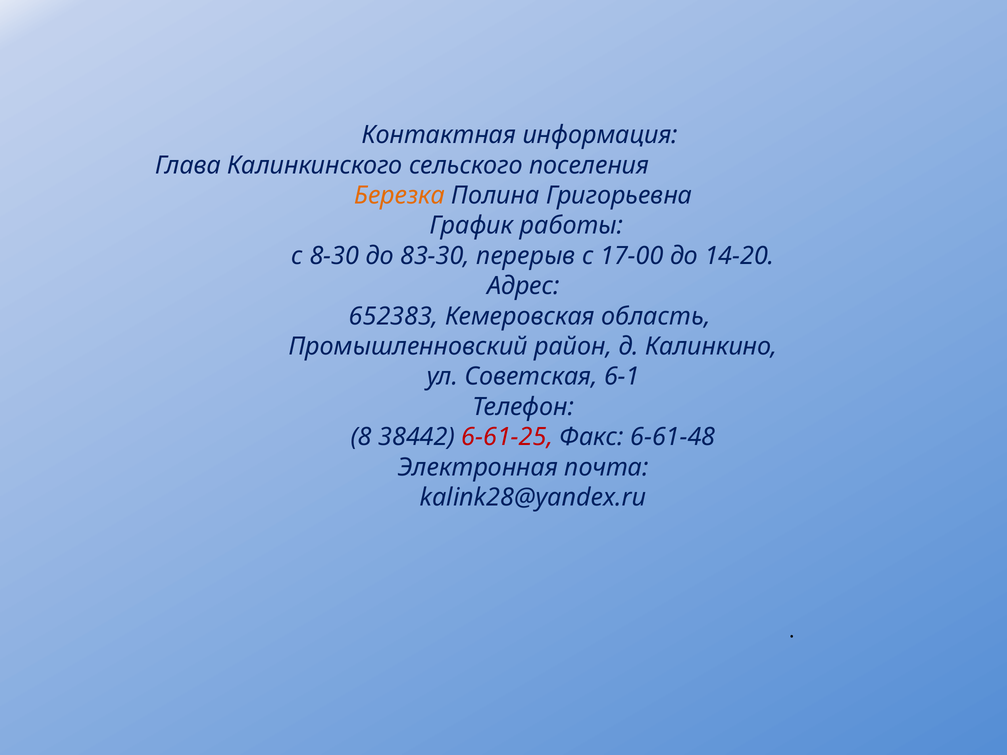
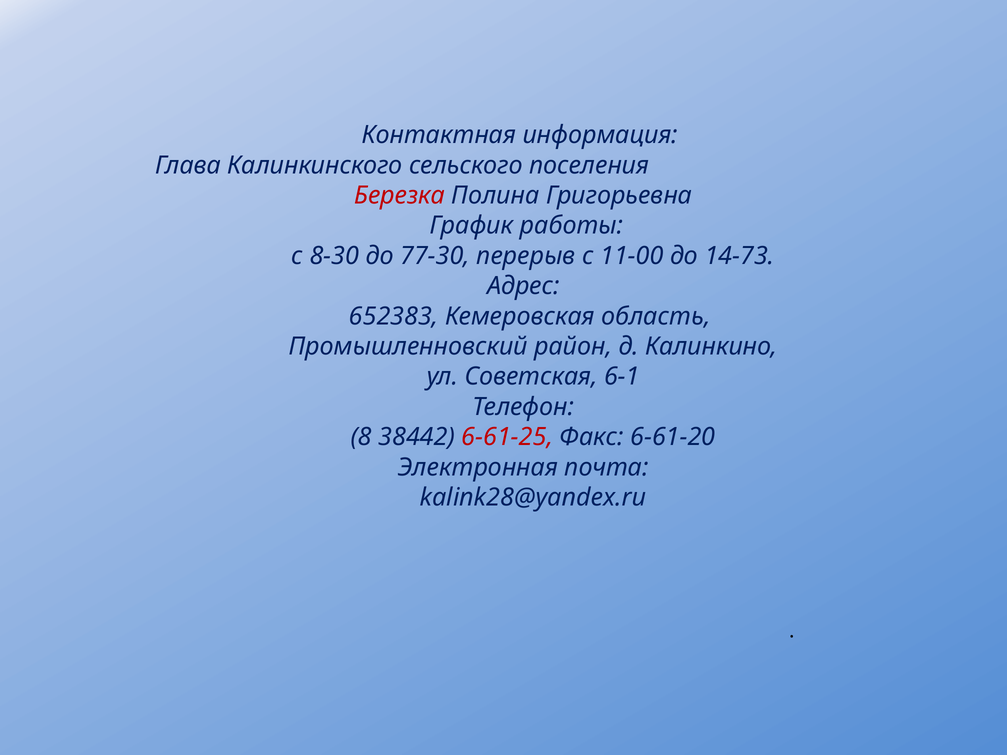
Березка colour: orange -> red (400, 195)
83-30: 83-30 -> 77-30 (435, 256)
17-00: 17-00 -> 11-00 (632, 256)
14-20: 14-20 -> 14-73 (740, 256)
6-61-48: 6-61-48 -> 6-61-20 (673, 437)
